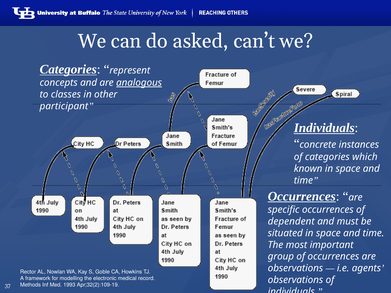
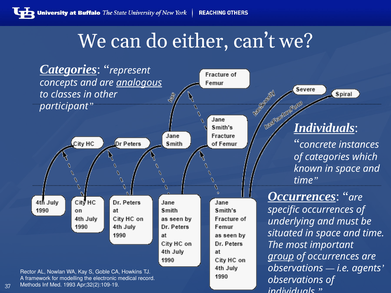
asked: asked -> either (201, 41)
dependent: dependent -> underlying (291, 222)
group underline: none -> present (281, 257)
